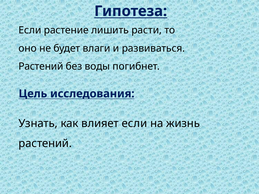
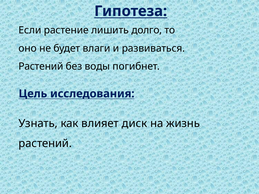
расти: расти -> долго (147, 30)
влияет если: если -> диск (134, 124)
